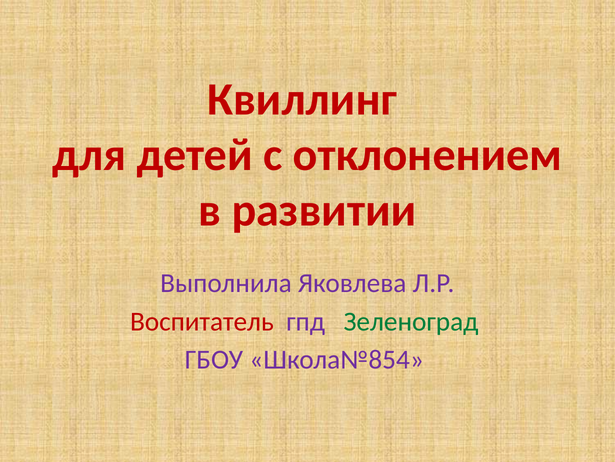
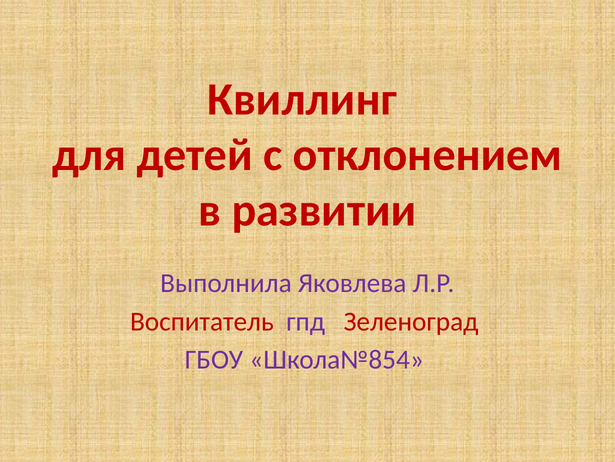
Зеленоград colour: green -> red (411, 321)
